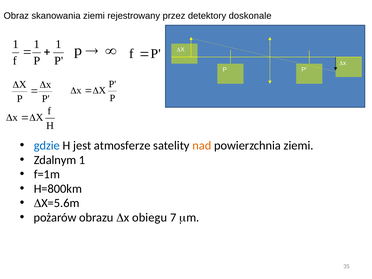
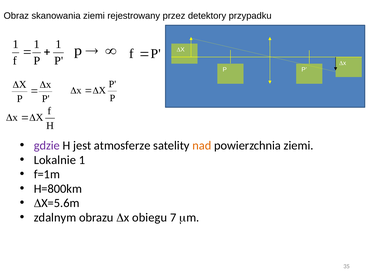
doskonale: doskonale -> przypadku (250, 16)
gdzie colour: blue -> purple (47, 146)
Zdalnym: Zdalnym -> Lokalnie (55, 160)
pożarów: pożarów -> zdalnym (55, 217)
